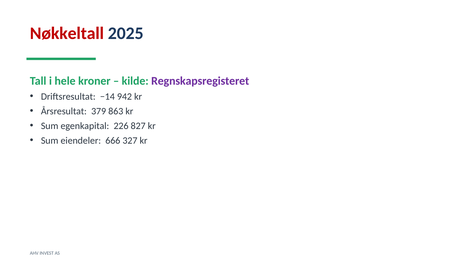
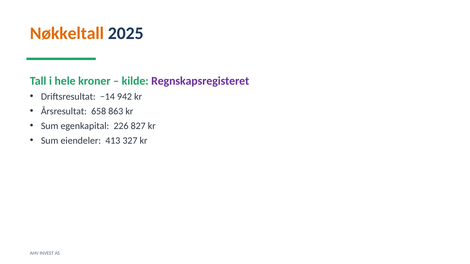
Nøkkeltall colour: red -> orange (67, 34)
379: 379 -> 658 (99, 111)
666: 666 -> 413 (113, 141)
